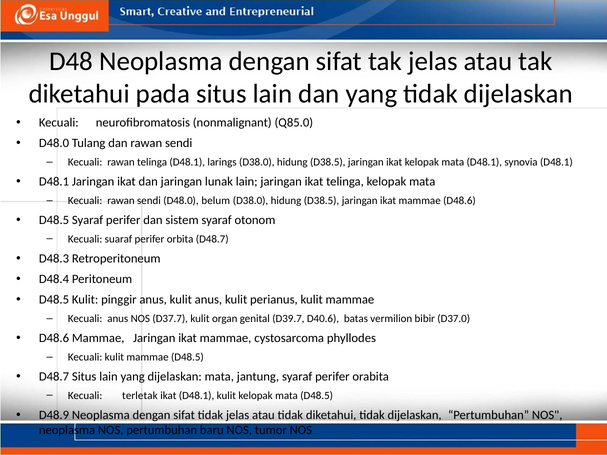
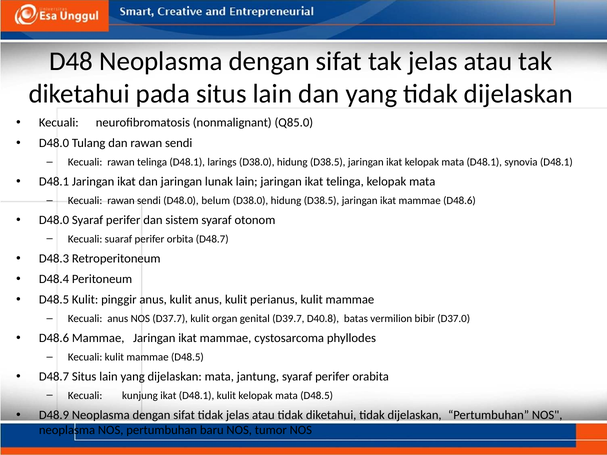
D48.5: D48.5 -> D48.0 (54, 220)
D40.6: D40.6 -> D40.8 (323, 319)
terletak: terletak -> kunjung (140, 396)
